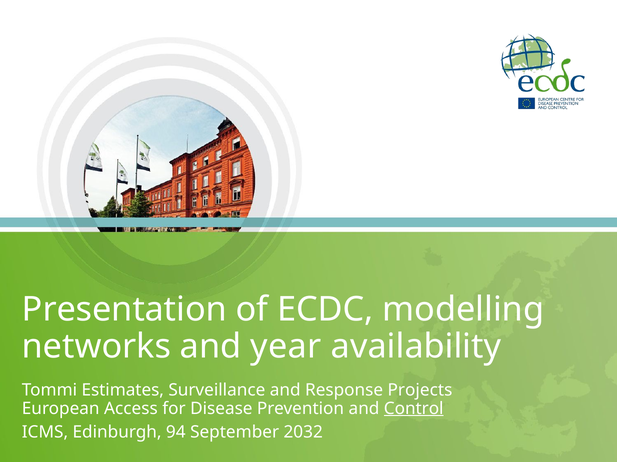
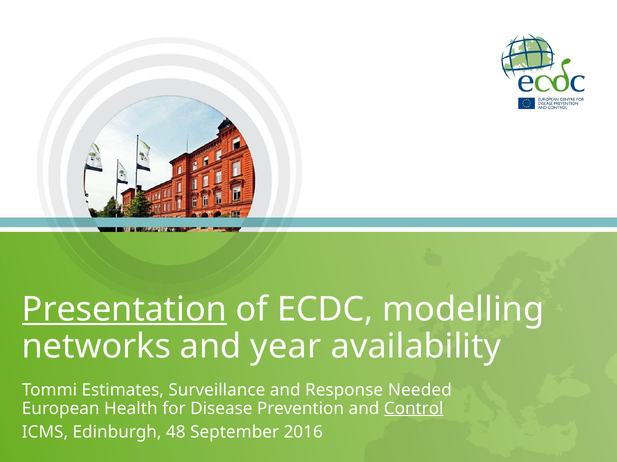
Presentation underline: none -> present (124, 310)
Projects: Projects -> Needed (420, 391)
Access: Access -> Health (131, 409)
94: 94 -> 48 (176, 433)
2032: 2032 -> 2016 (303, 433)
